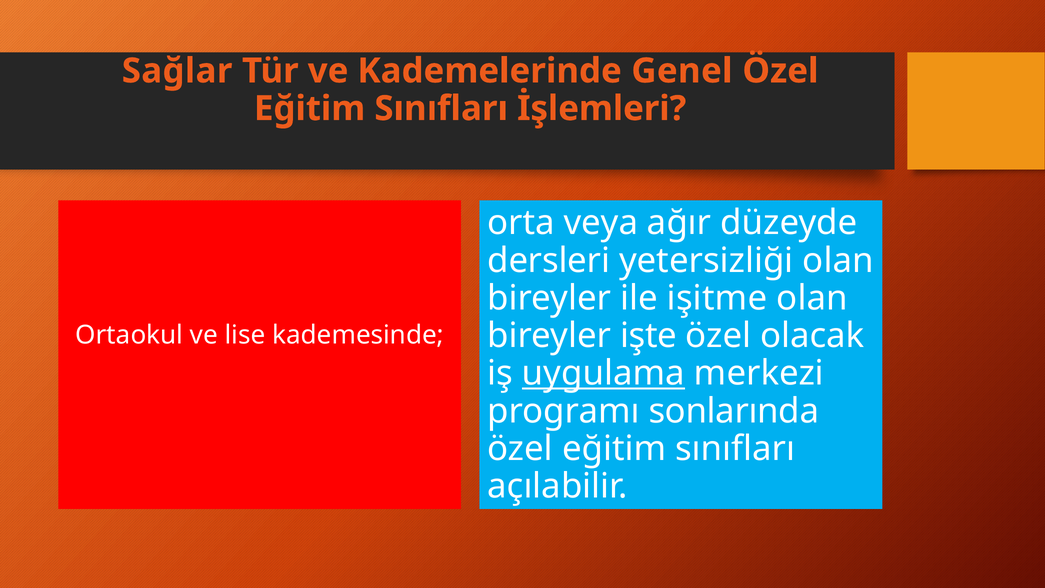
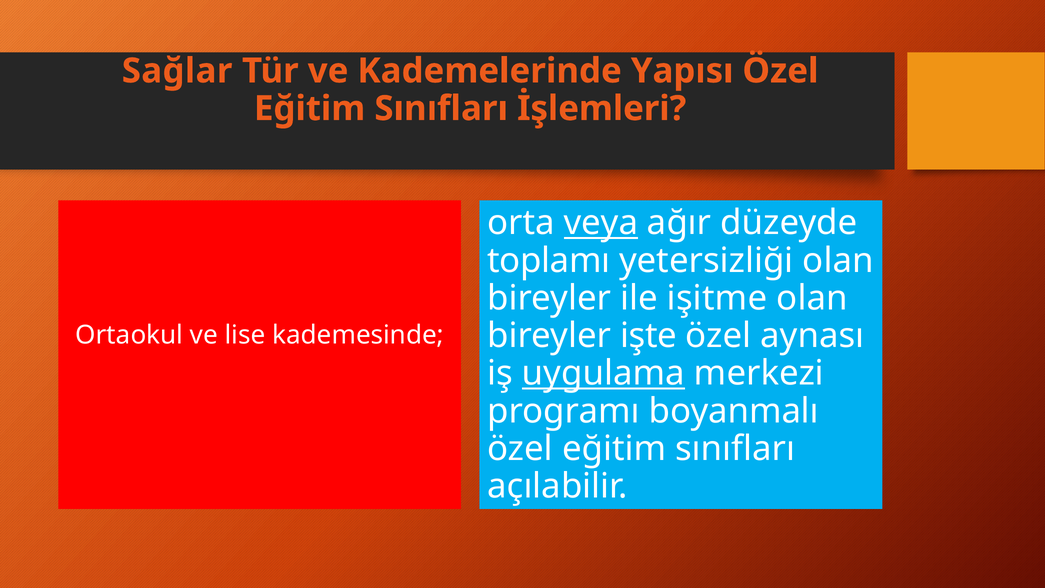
Genel: Genel -> Yapısı (682, 71)
veya underline: none -> present (601, 223)
dersleri: dersleri -> toplamı (549, 260)
olacak: olacak -> aynası (812, 336)
sonlarında: sonlarında -> boyanmalı (734, 411)
